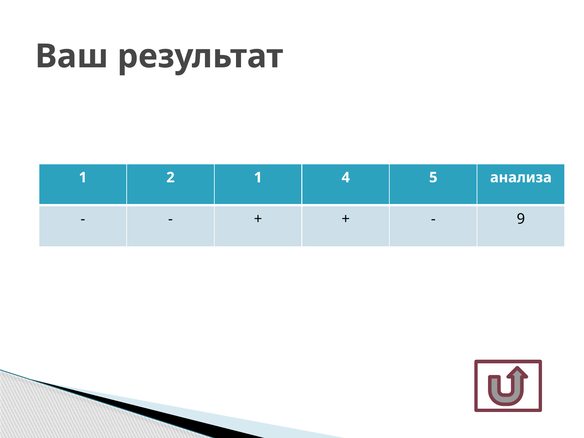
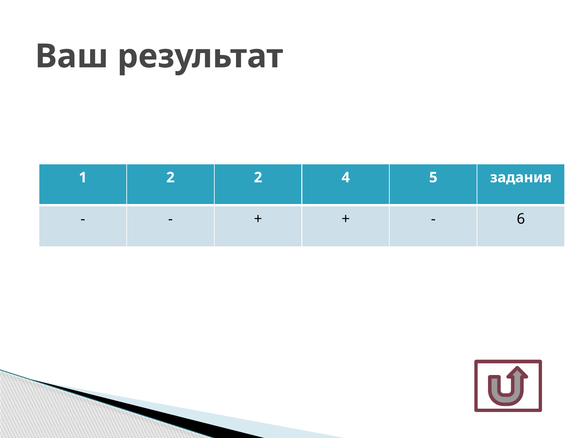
2 1: 1 -> 2 (258, 178)
анализа: анализа -> задания (521, 178)
9: 9 -> 6 (521, 219)
